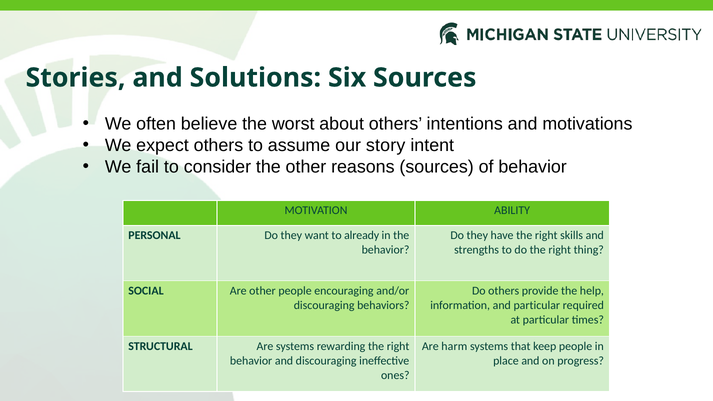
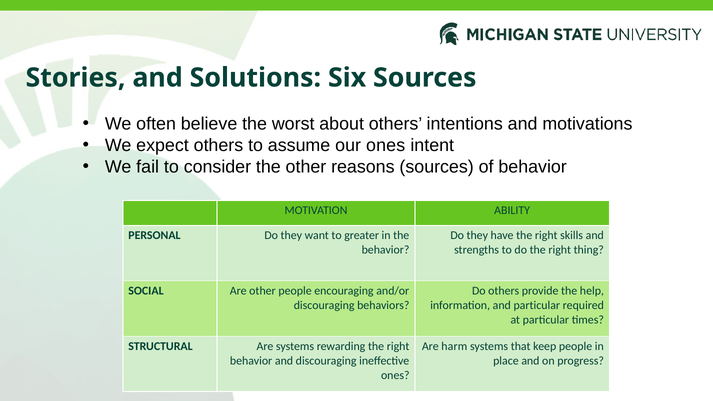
our story: story -> ones (386, 145)
already: already -> greater (362, 236)
